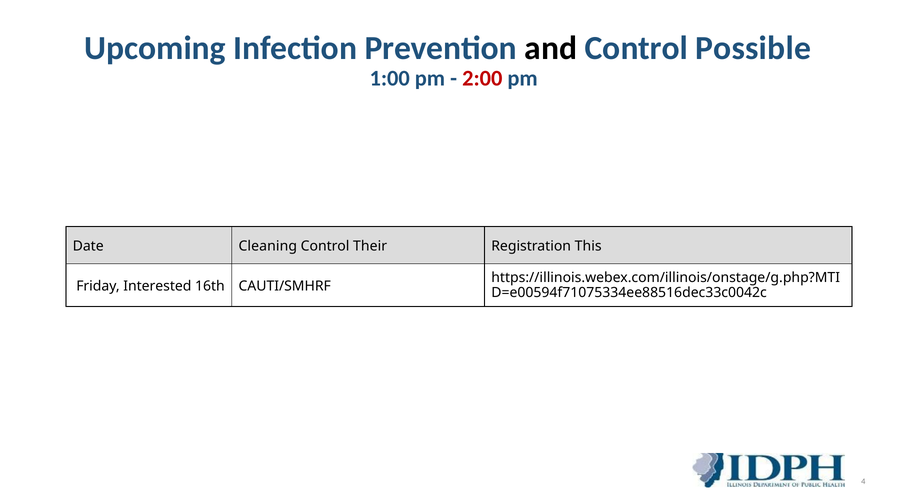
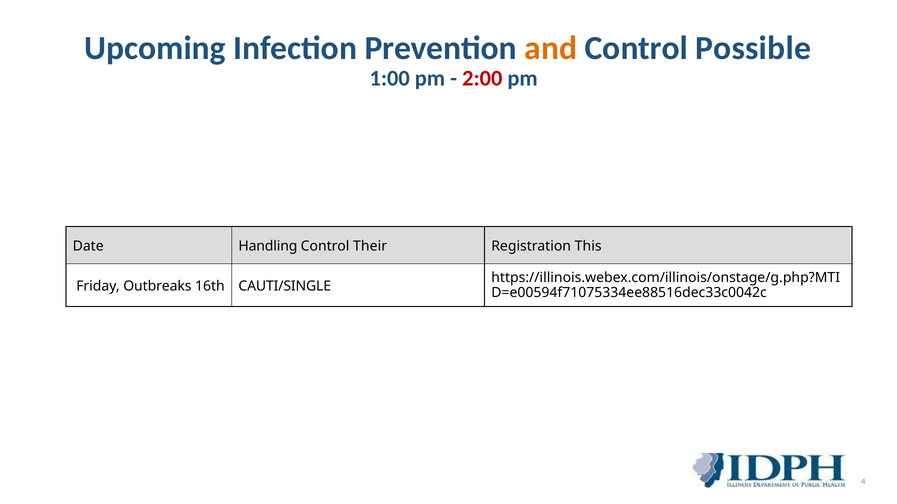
and colour: black -> orange (551, 48)
Cleaning: Cleaning -> Handling (268, 246)
Interested: Interested -> Outbreaks (157, 286)
CAUTI/SMHRF: CAUTI/SMHRF -> CAUTI/SINGLE (285, 286)
